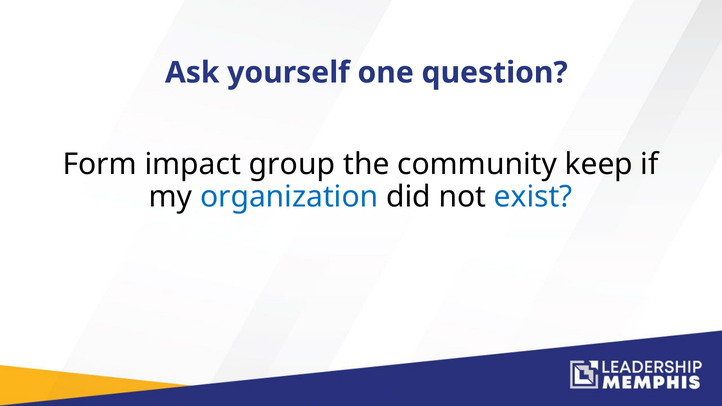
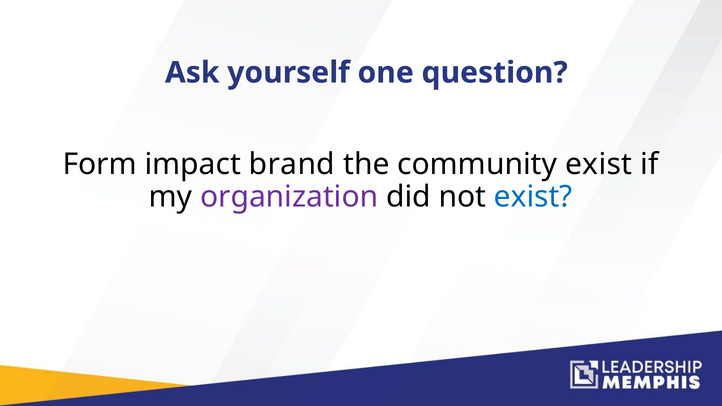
group: group -> brand (292, 165)
community keep: keep -> exist (599, 165)
organization colour: blue -> purple (289, 197)
